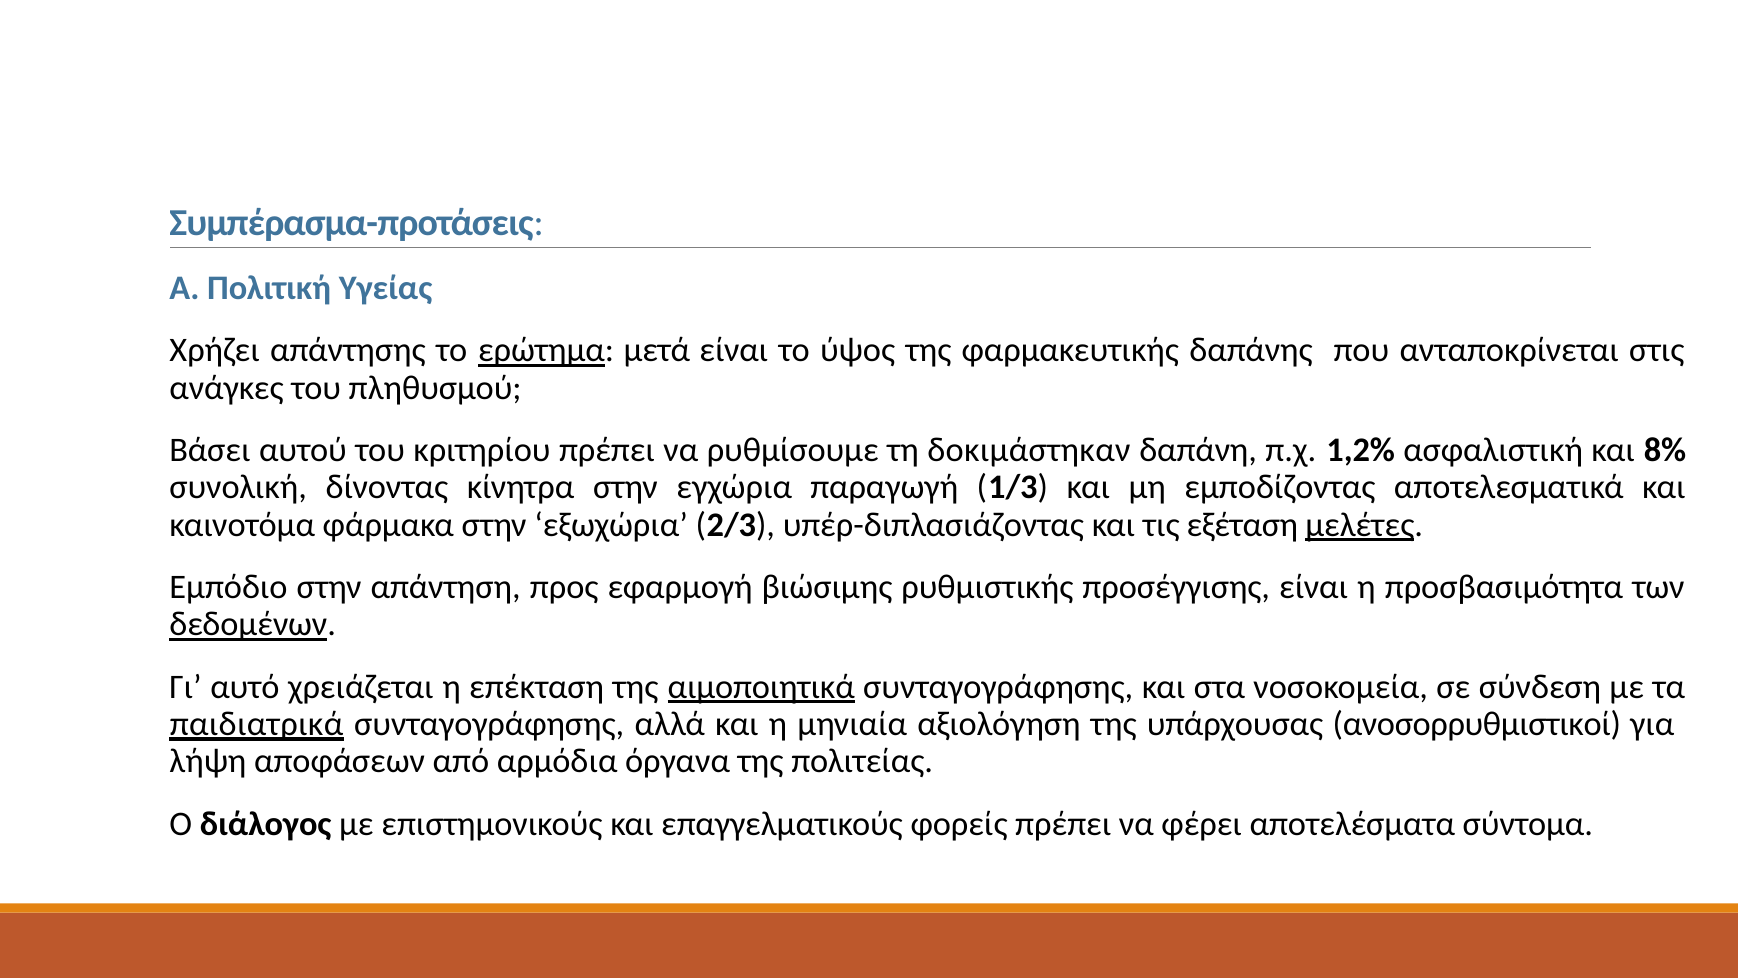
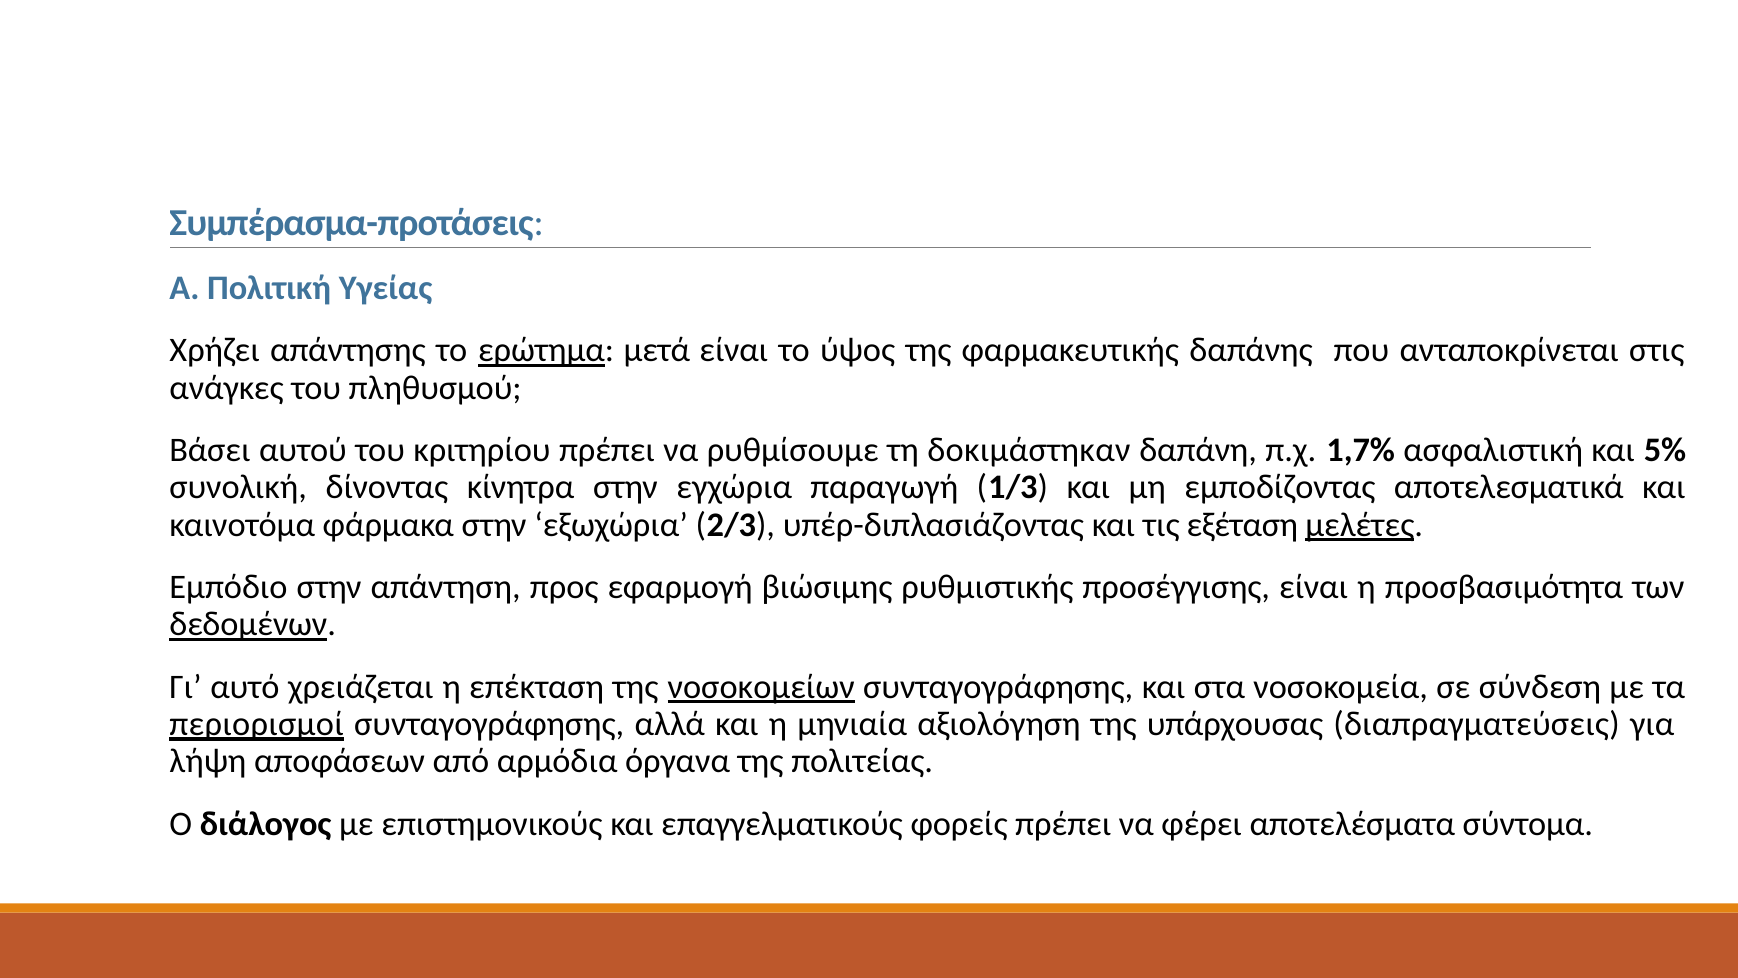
1,2%: 1,2% -> 1,7% (1361, 450)
8%: 8% -> 5% (1665, 450)
αιμοποιητικά: αιμοποιητικά -> νοσοκομείων (761, 687)
παιδιατρικά: παιδιατρικά -> περιορισμοί (257, 724)
ανοσορρυθμιστικοί: ανοσορρυθμιστικοί -> διαπραγματεύσεις (1477, 724)
